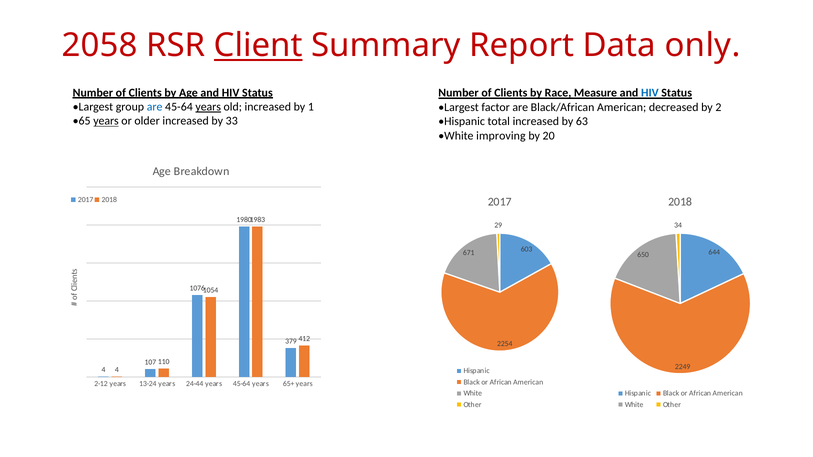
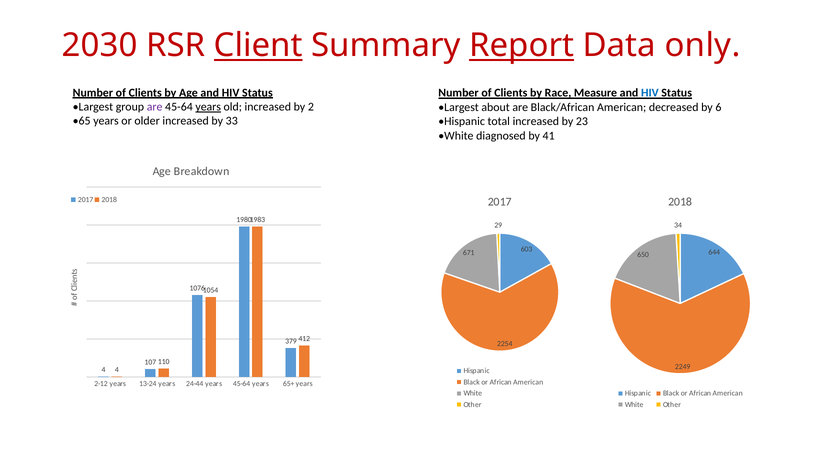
2058: 2058 -> 2030 (100, 46)
Report underline: none -> present (522, 46)
are colour: blue -> purple (155, 107)
1: 1 -> 2 (311, 107)
factor: factor -> about (496, 107)
2: 2 -> 6 (718, 107)
years underline: present -> none (106, 121)
63: 63 -> 23 (582, 122)
improving: improving -> diagnosed (501, 136)
20: 20 -> 41 (549, 136)
